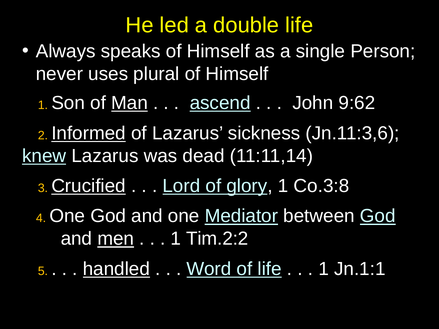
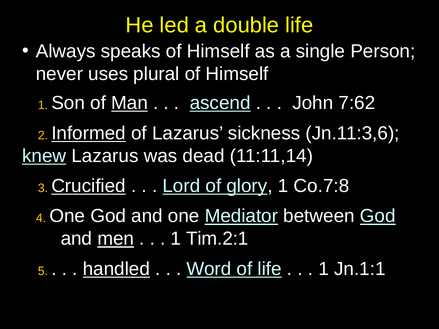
9:62: 9:62 -> 7:62 (357, 103)
Co.3:8: Co.3:8 -> Co.7:8 (321, 186)
Tim.2:2: Tim.2:2 -> Tim.2:1 (217, 239)
